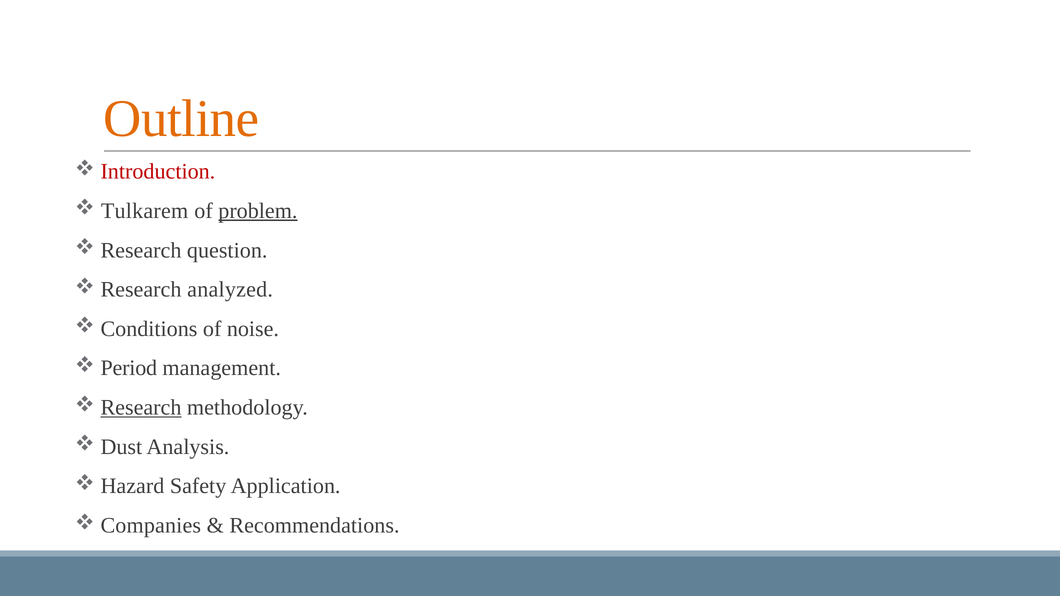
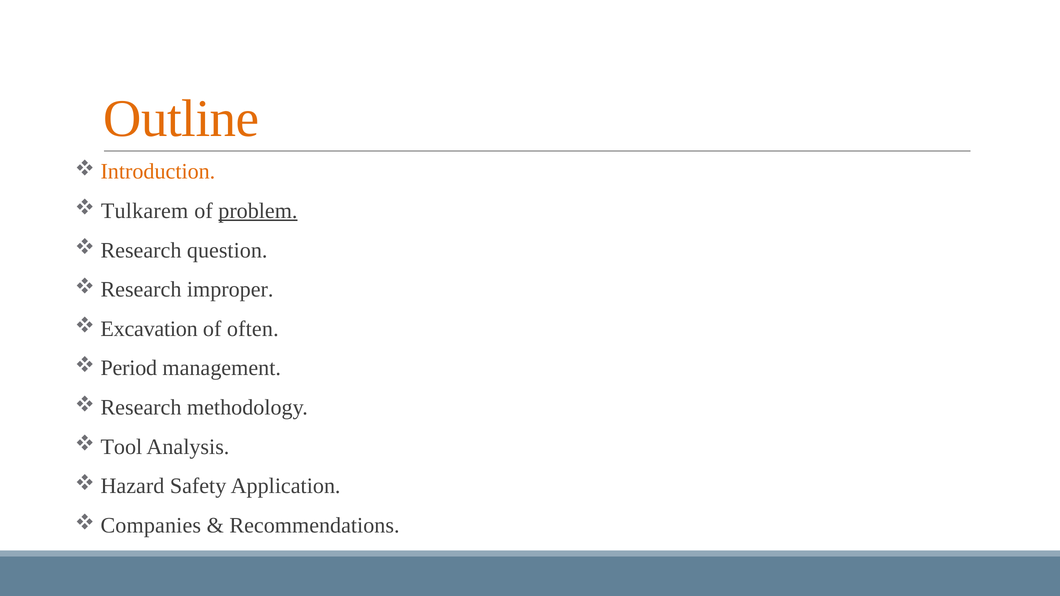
Introduction colour: red -> orange (158, 172)
analyzed: analyzed -> improper (230, 290)
Conditions: Conditions -> Excavation (149, 329)
noise: noise -> often (253, 329)
Research underline: present -> none (141, 408)
Dust: Dust -> Tool (121, 447)
